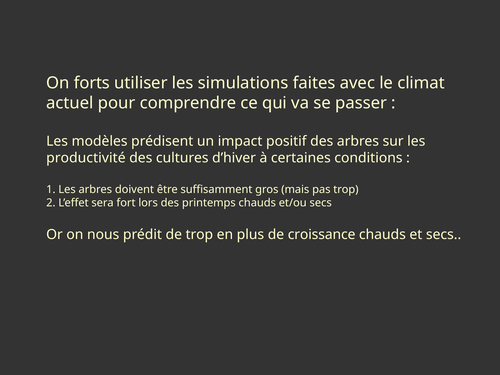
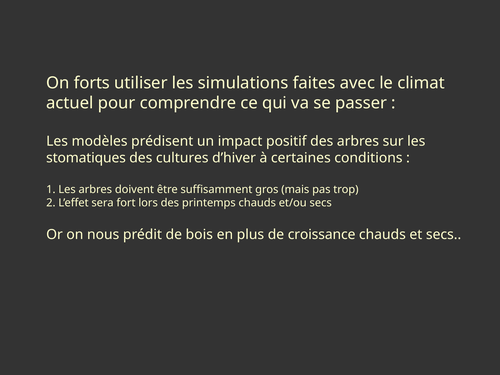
productivité: productivité -> stomatiques (86, 158)
de trop: trop -> bois (199, 235)
